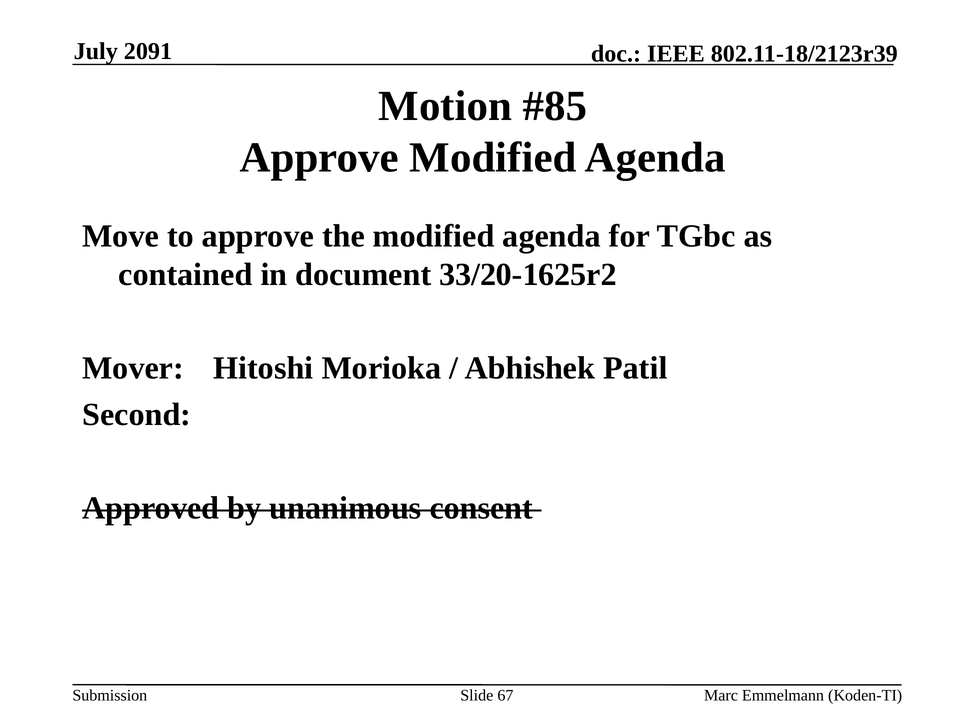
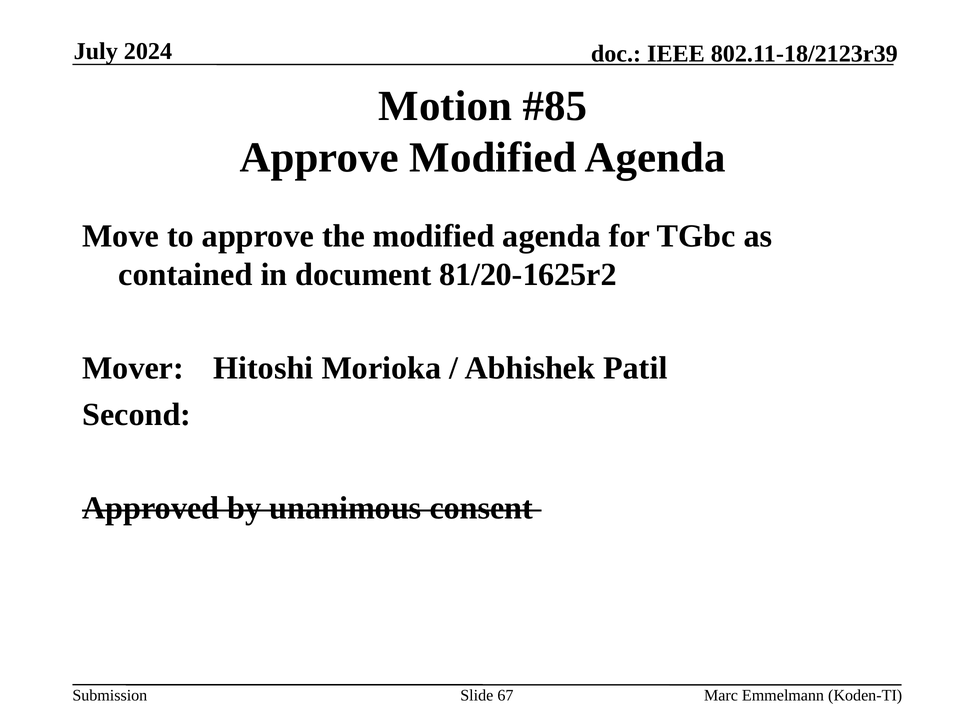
2091: 2091 -> 2024 (148, 51)
33/20-1625r2: 33/20-1625r2 -> 81/20-1625r2 (528, 274)
